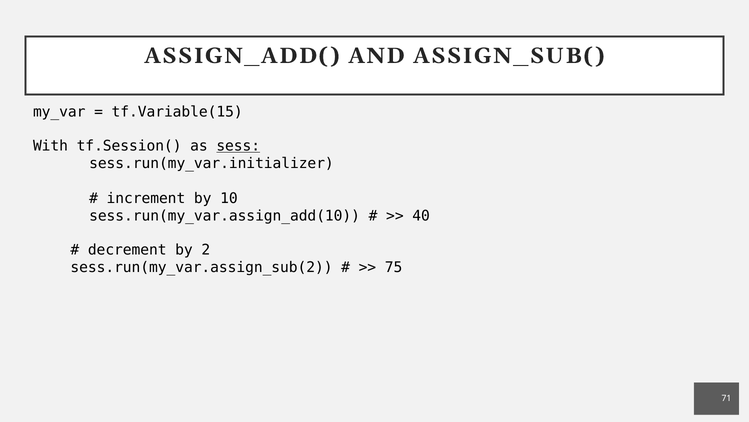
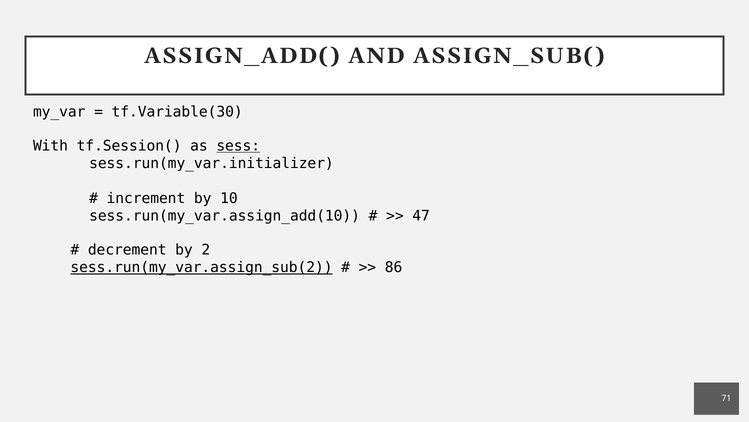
tf.Variable(15: tf.Variable(15 -> tf.Variable(30 (177, 112)
40: 40 -> 47 (421, 216)
sess.run(my_var.assign_sub(2 underline: none -> present (202, 267)
75: 75 -> 86 (394, 267)
